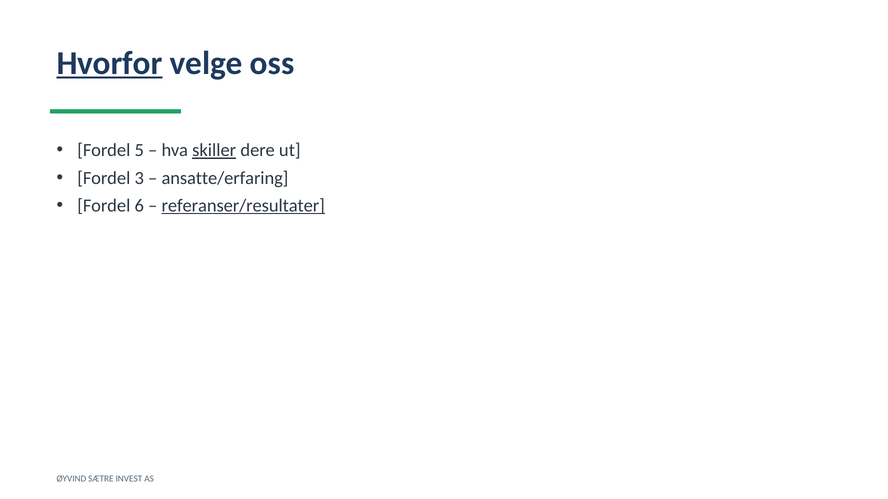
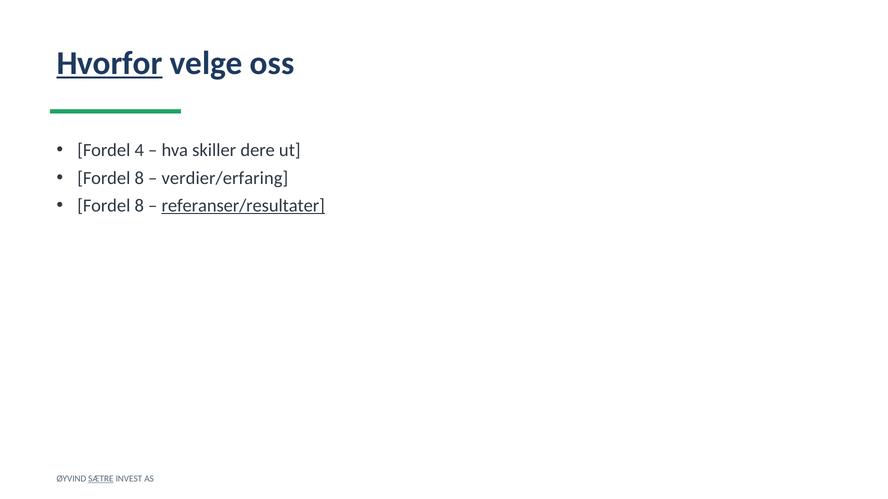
5: 5 -> 4 (139, 150)
skiller underline: present -> none (214, 150)
3: 3 -> 8 (139, 178)
ansatte/erfaring: ansatte/erfaring -> verdier/erfaring (225, 178)
6: 6 -> 8 (139, 206)
SÆTRE underline: none -> present (101, 479)
